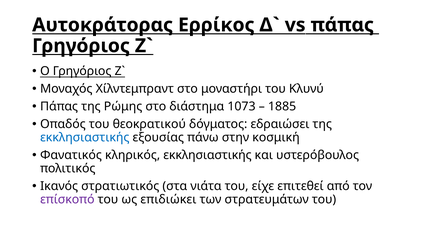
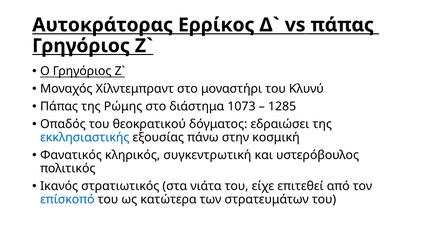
1885: 1885 -> 1285 (282, 107)
κληρικός εκκλησιαστικής: εκκλησιαστικής -> συγκεντρωτική (207, 155)
επίσκοπό colour: purple -> blue (67, 200)
επιδιώκει: επιδιώκει -> κατώτερα (168, 200)
